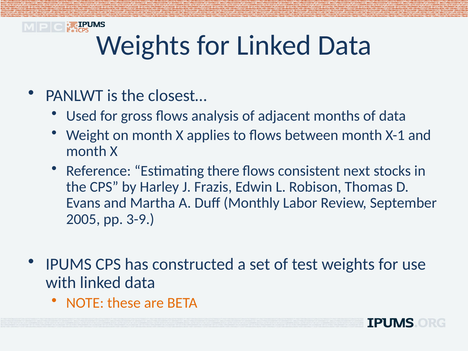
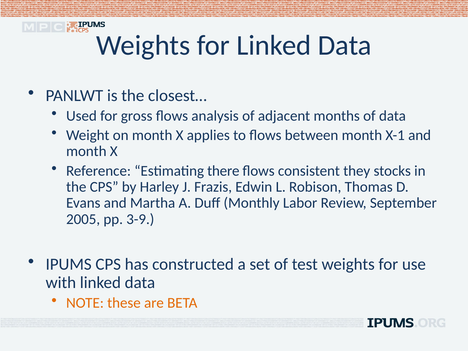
next: next -> they (357, 171)
